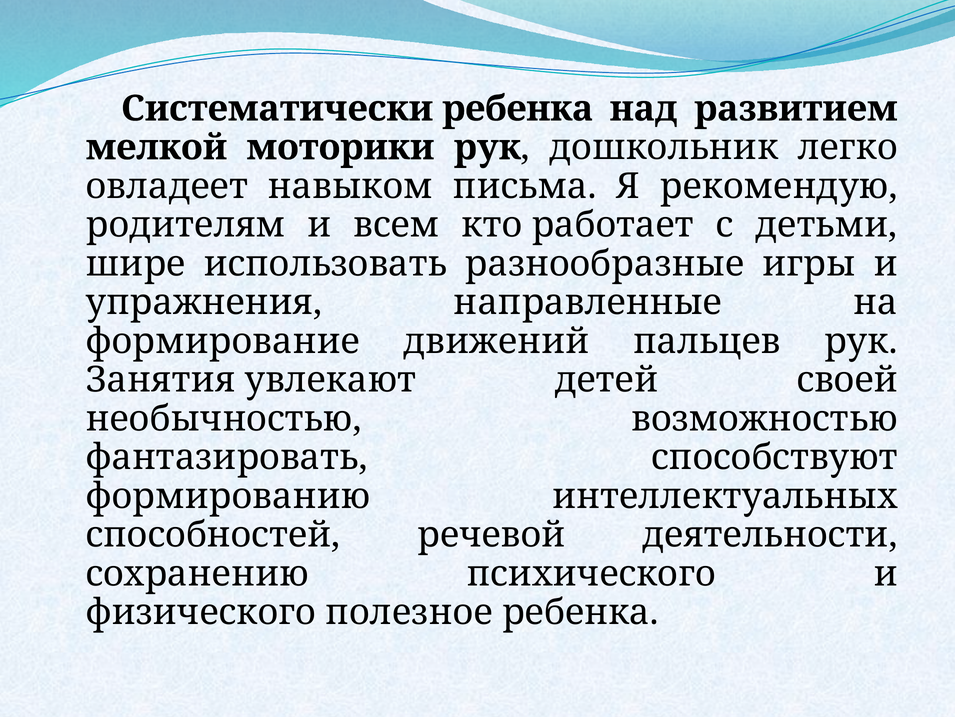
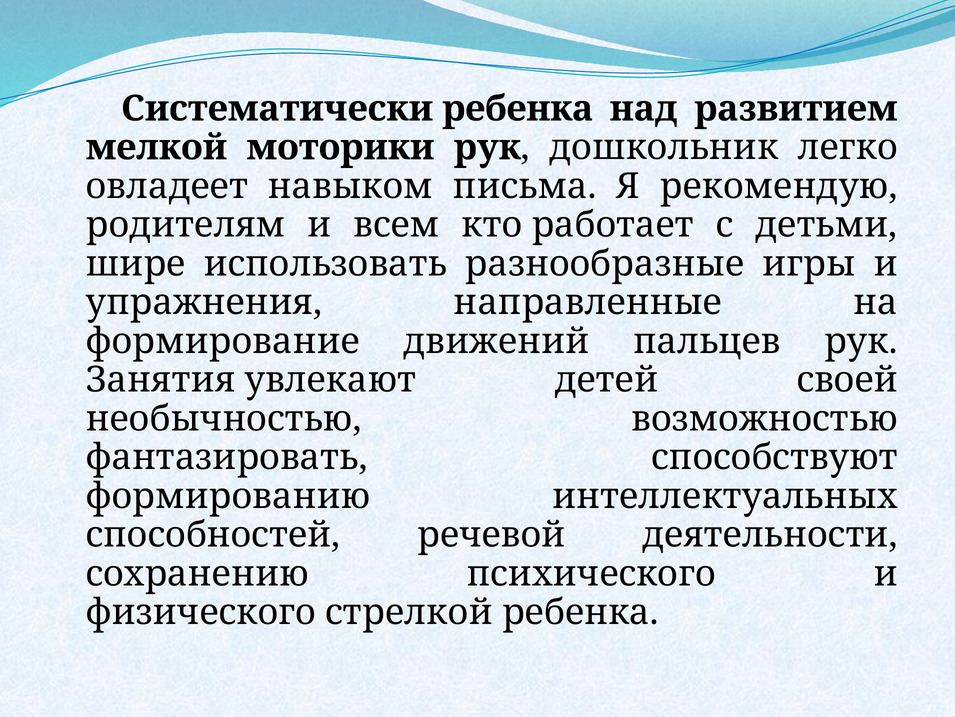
полезное: полезное -> стрелкой (409, 612)
